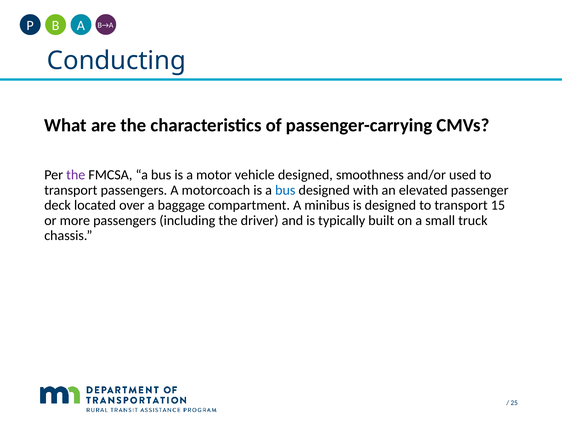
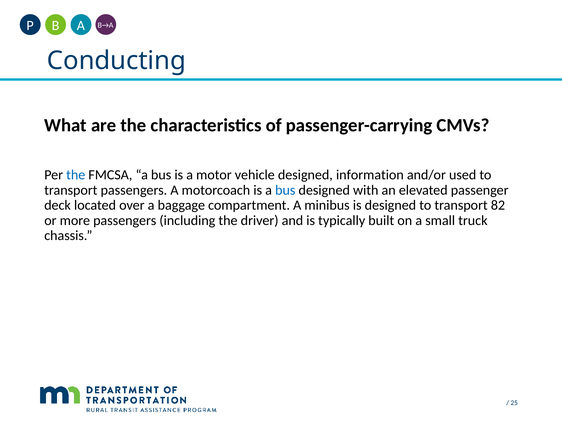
the colour: purple -> blue (76, 175)
smoothness: smoothness -> information (370, 175)
15: 15 -> 82 (498, 205)
